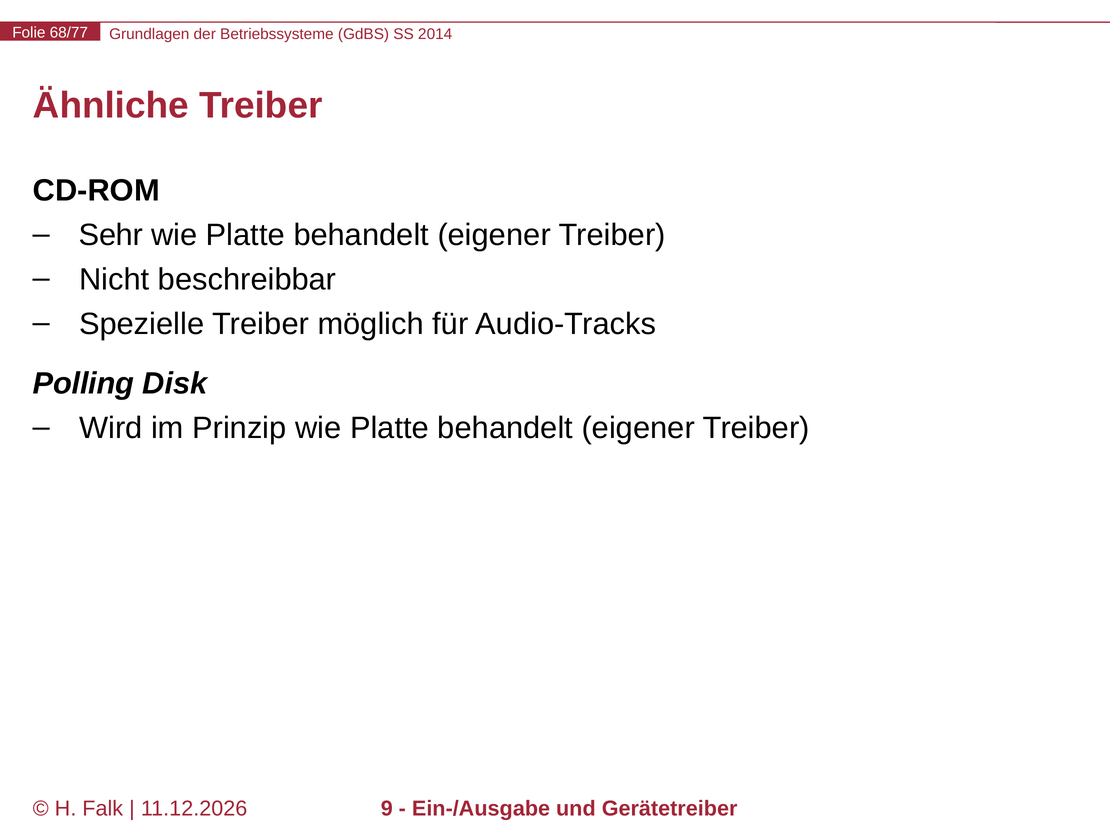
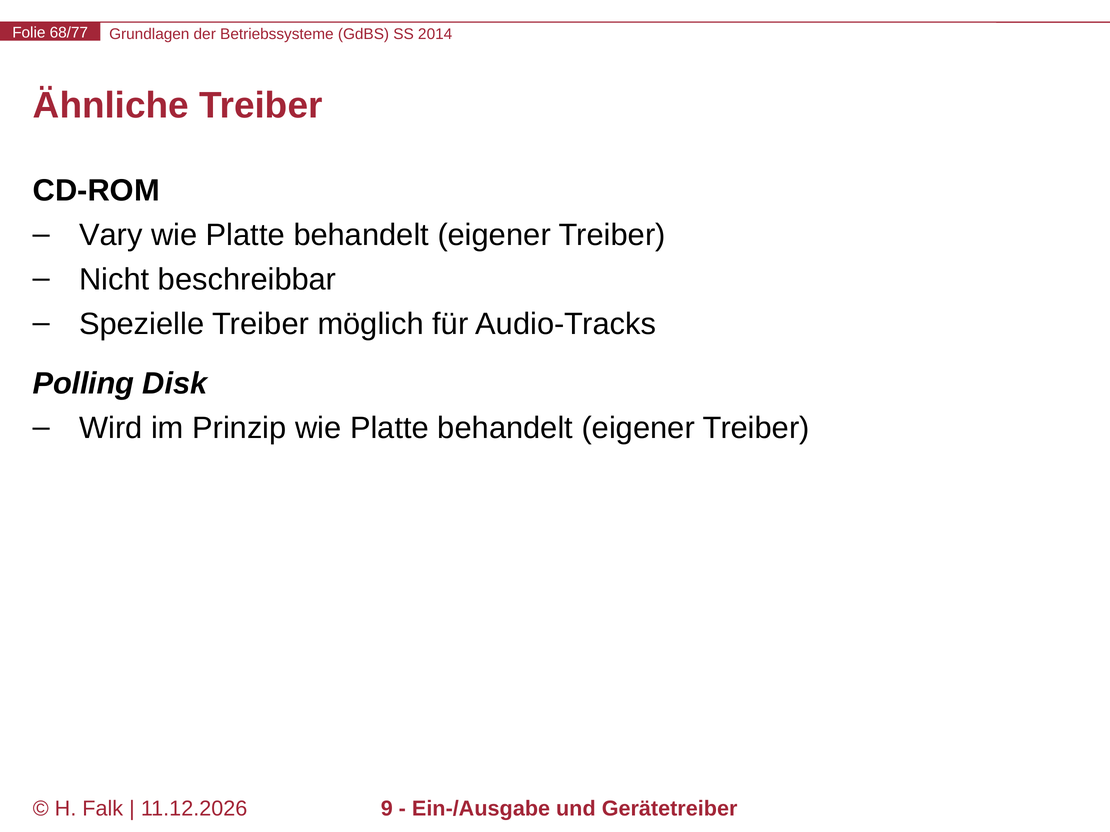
Sehr: Sehr -> Vary (111, 235)
